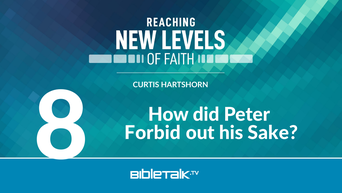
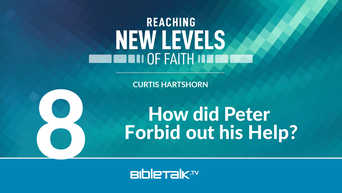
Sake: Sake -> Help (273, 132)
